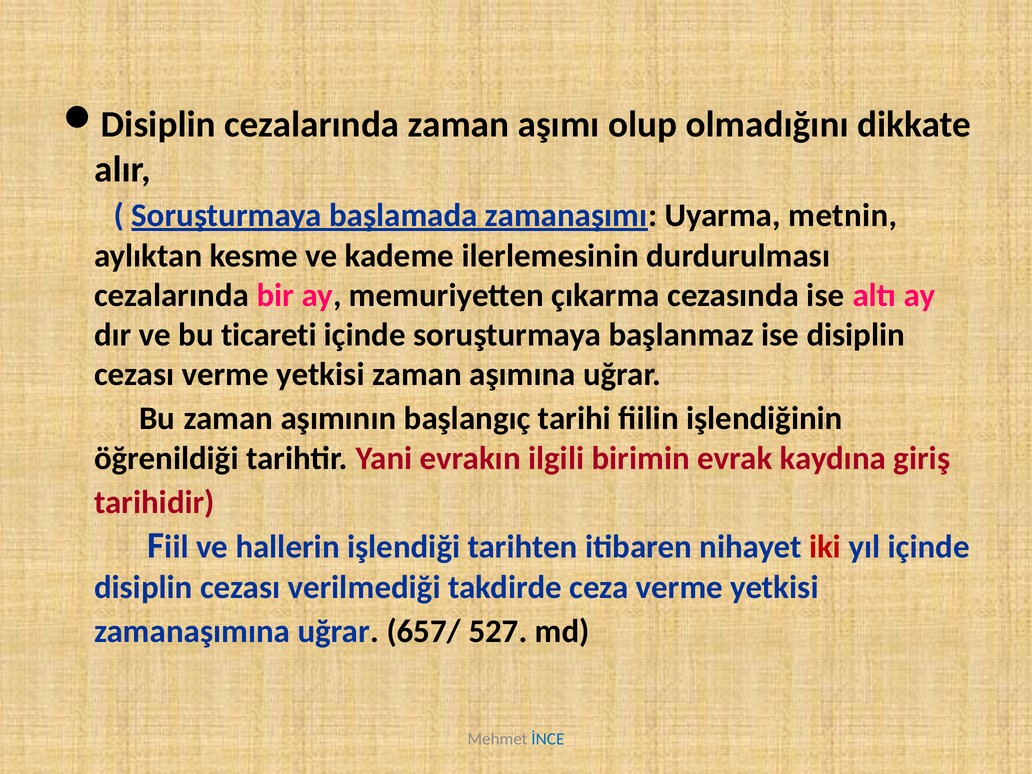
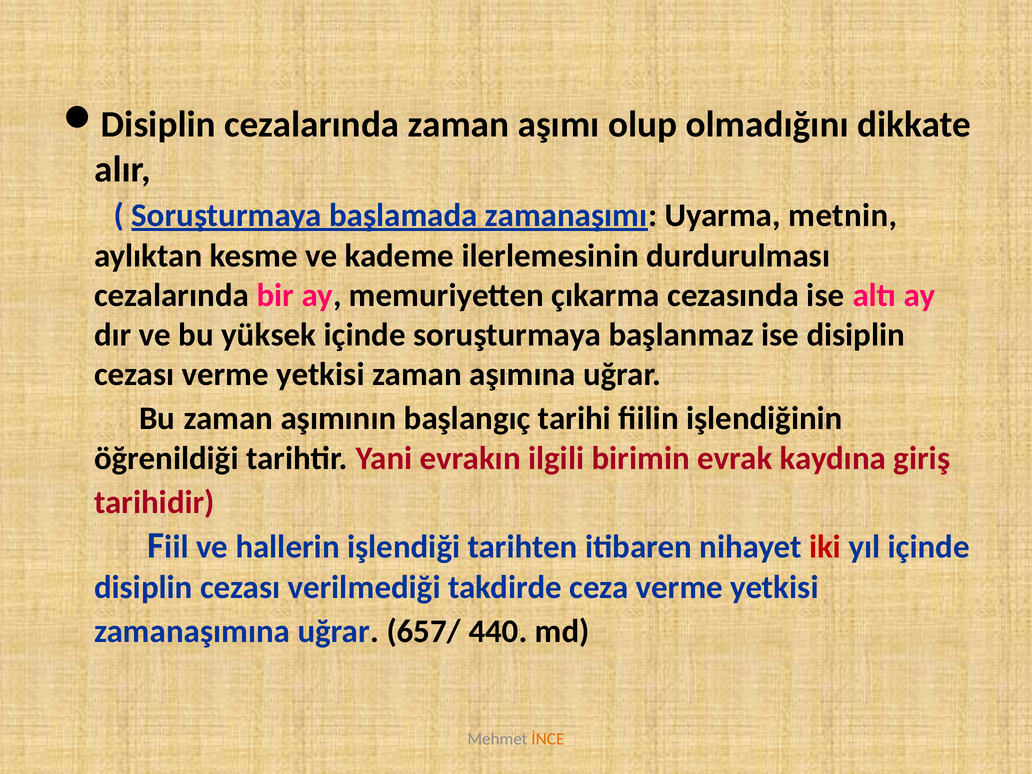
ticareti: ticareti -> yüksek (269, 335)
527: 527 -> 440 (498, 631)
İNCE colour: blue -> orange (548, 739)
